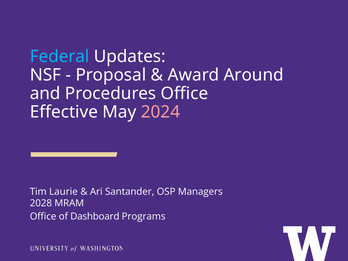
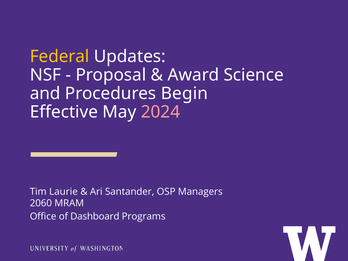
Federal colour: light blue -> yellow (60, 56)
Around: Around -> Science (254, 75)
Procedures Office: Office -> Begin (184, 93)
2028: 2028 -> 2060 (41, 203)
